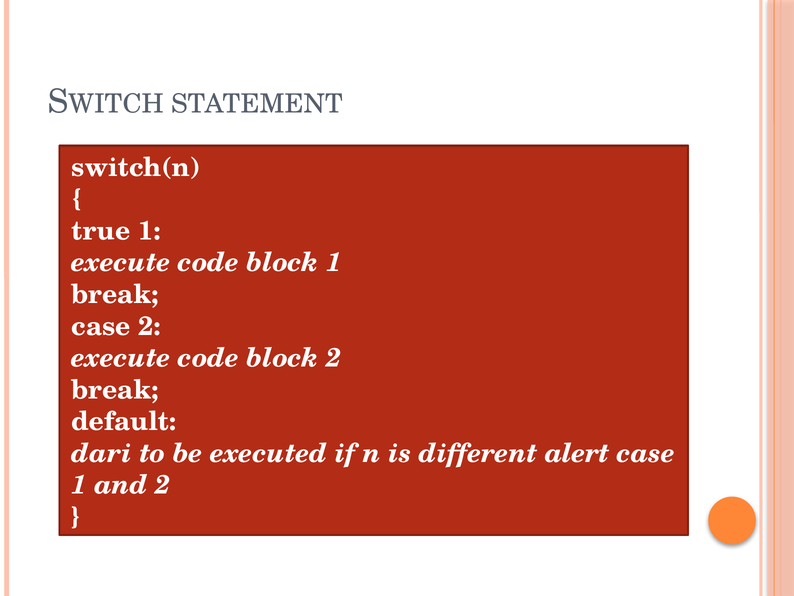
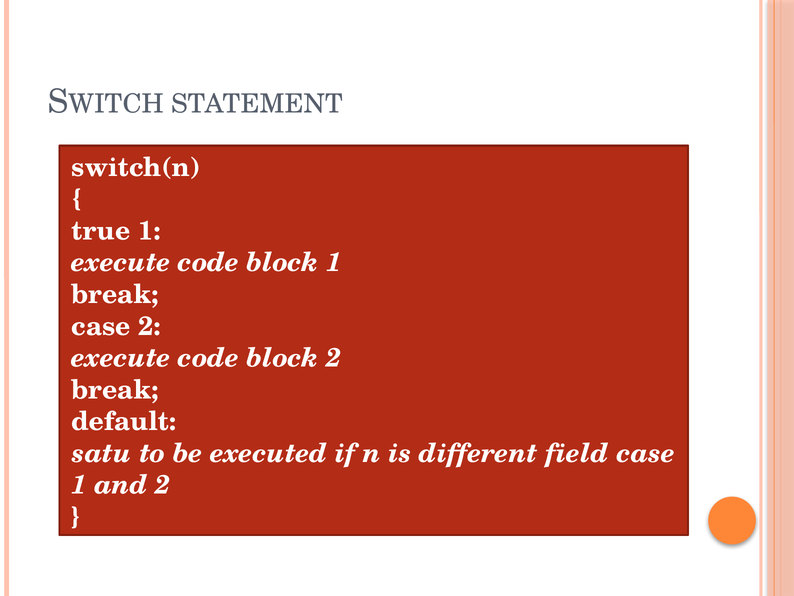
dari: dari -> satu (102, 453)
alert: alert -> field (577, 453)
